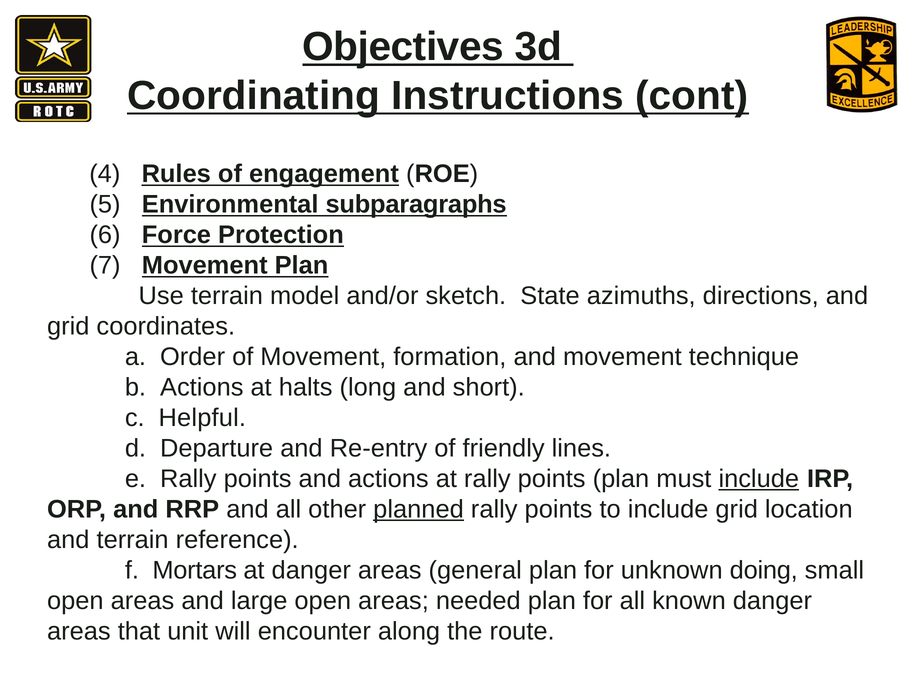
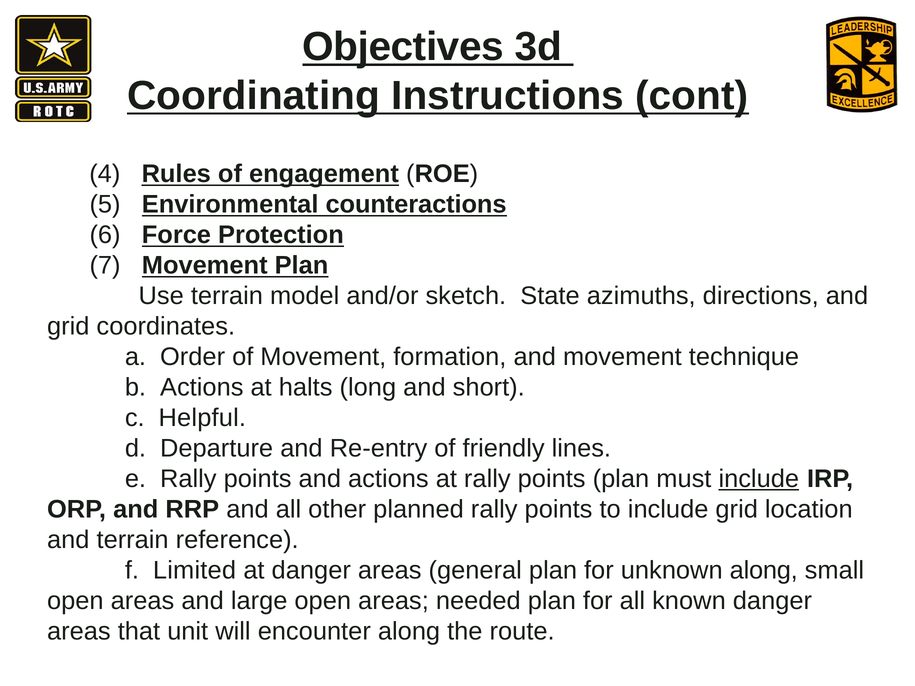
subparagraphs: subparagraphs -> counteractions (416, 205)
planned underline: present -> none (419, 510)
Mortars: Mortars -> Limited (195, 571)
unknown doing: doing -> along (764, 571)
